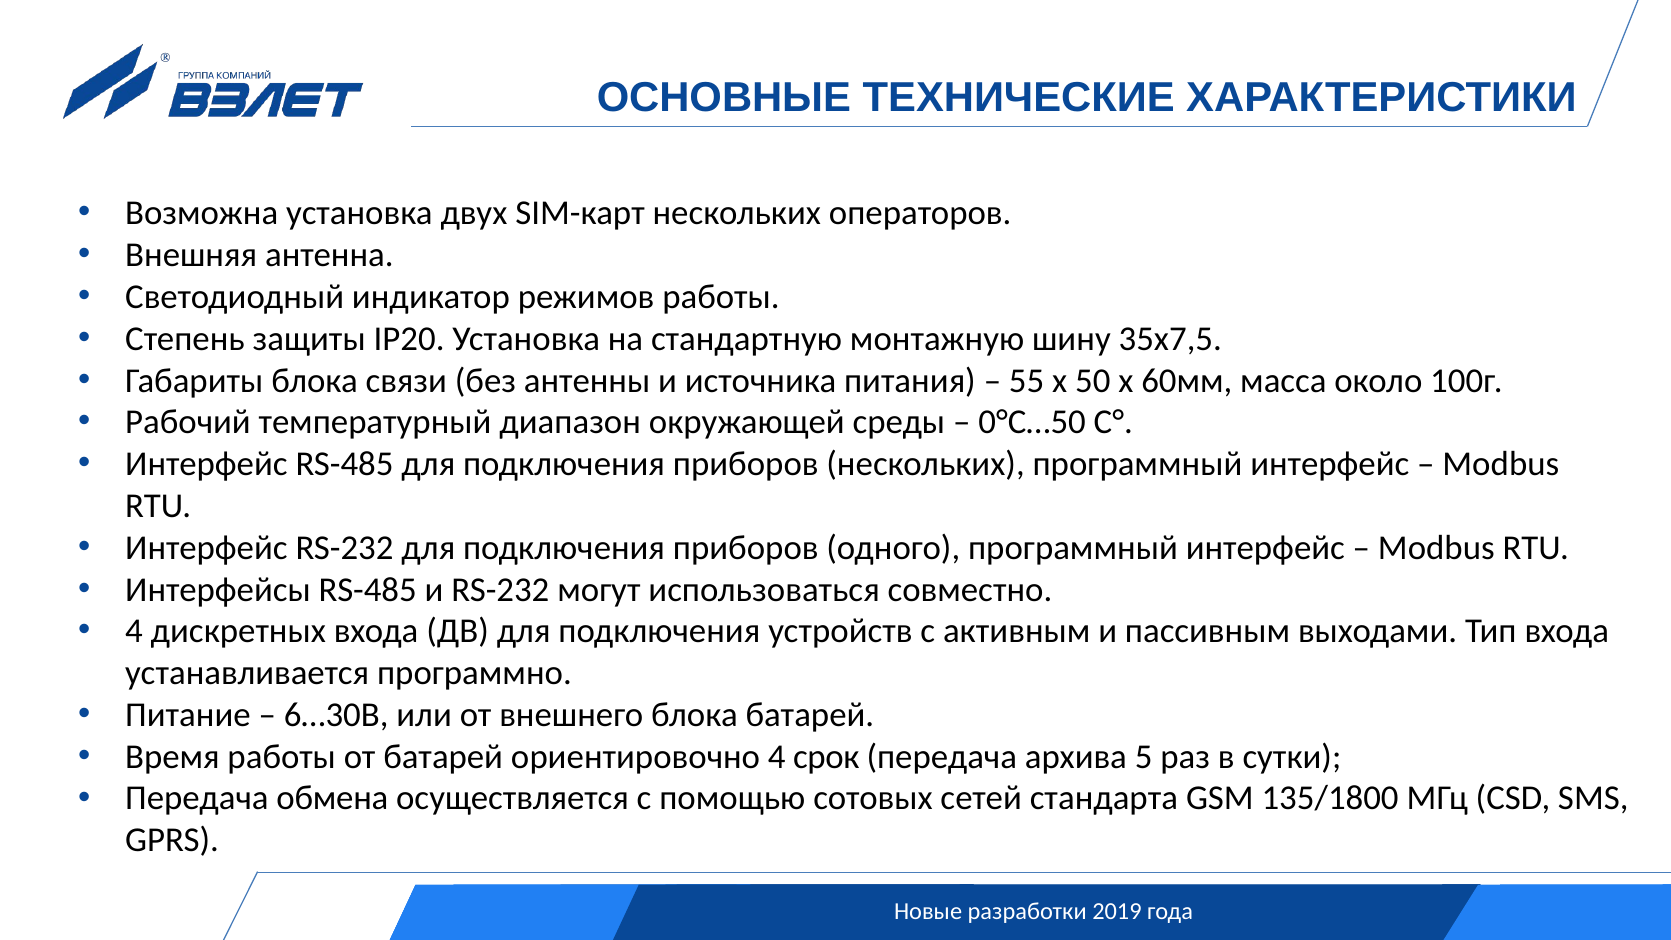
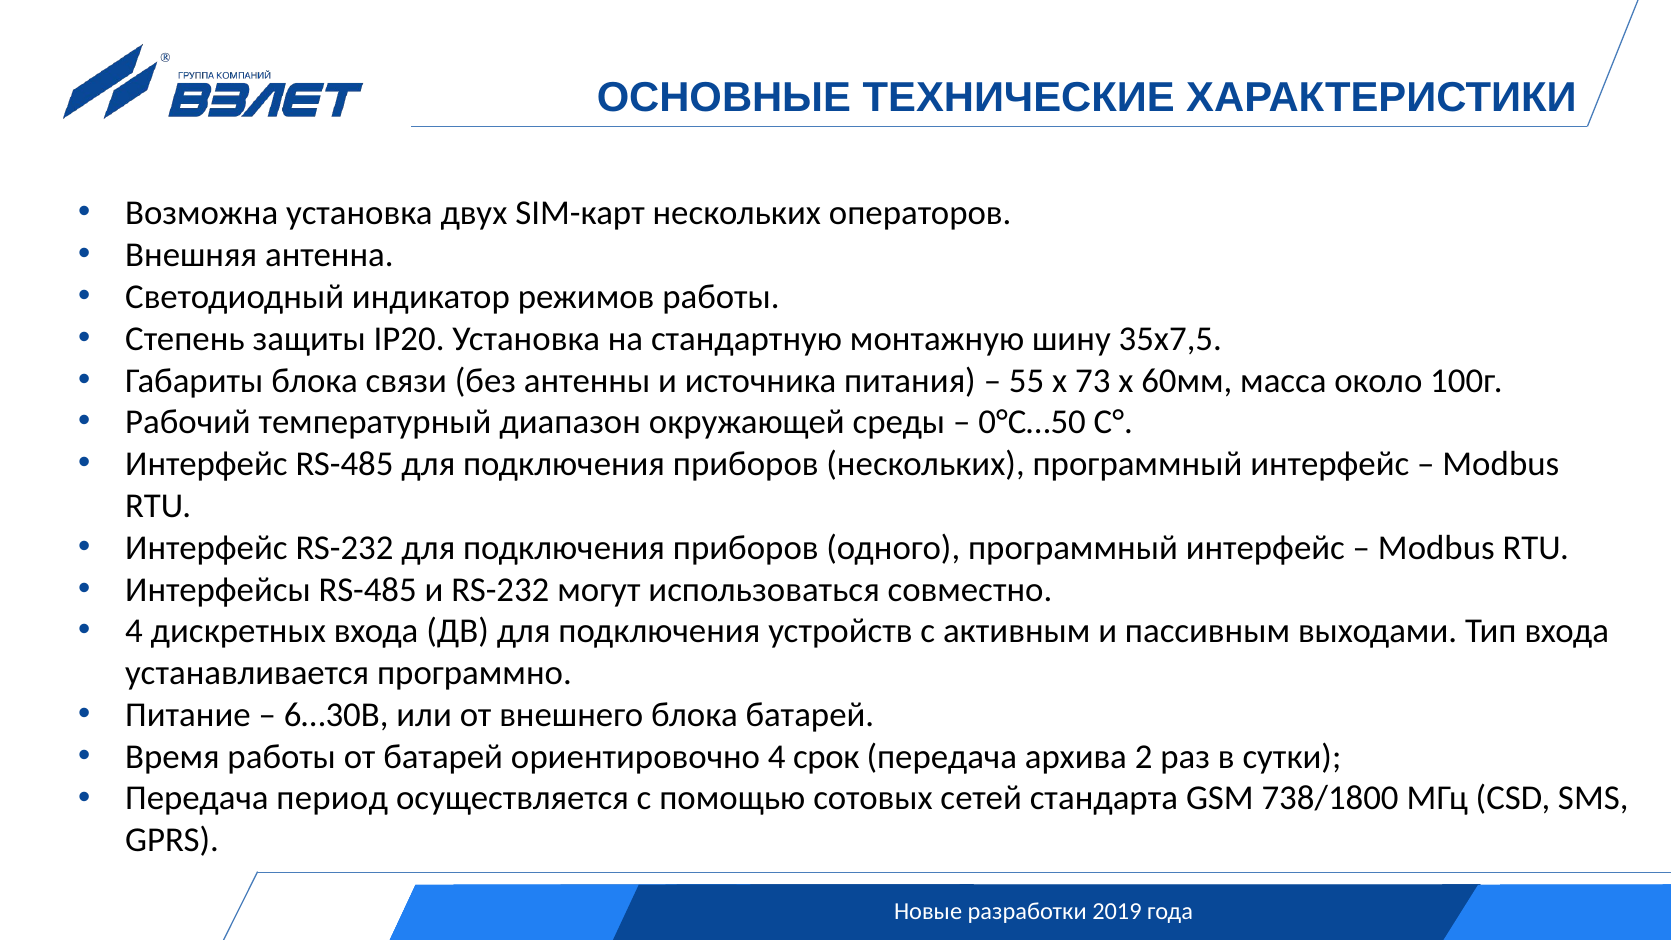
50: 50 -> 73 (1093, 381)
5: 5 -> 2 (1144, 757)
обмена: обмена -> период (332, 798)
135/1800: 135/1800 -> 738/1800 (1330, 798)
